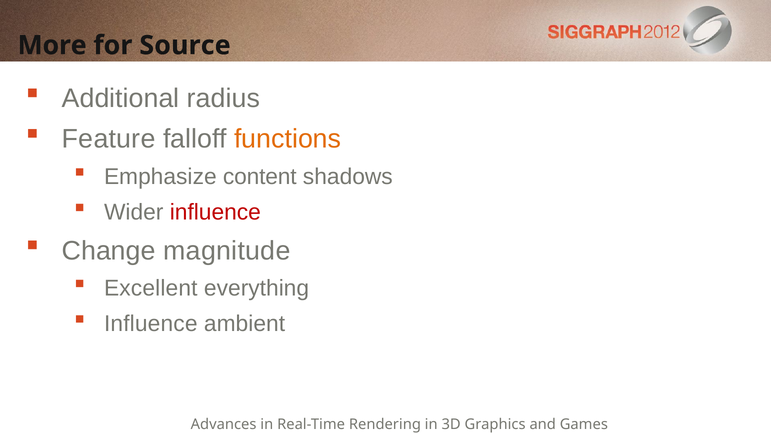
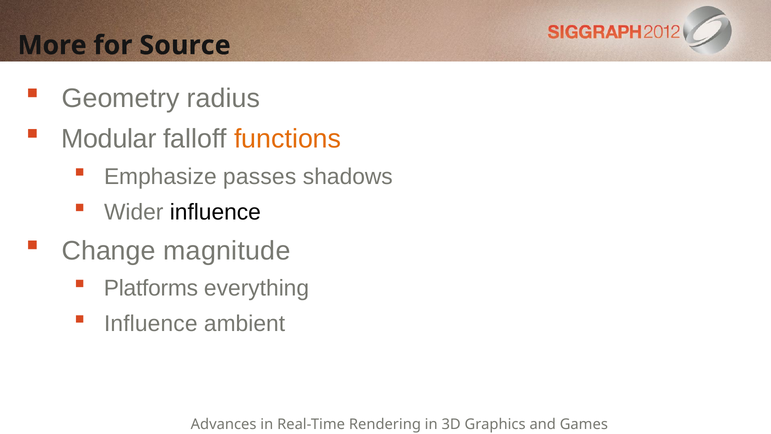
Additional: Additional -> Geometry (121, 98)
Feature: Feature -> Modular (109, 139)
content: content -> passes (260, 177)
influence colour: red -> black (215, 212)
Excellent: Excellent -> Platforms (151, 288)
